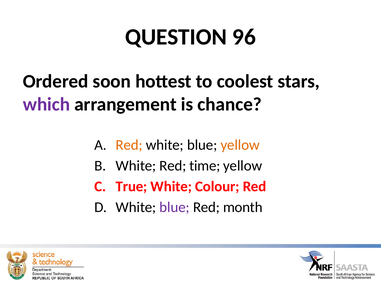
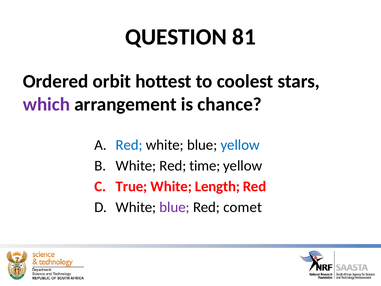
96: 96 -> 81 (244, 37)
soon: soon -> orbit (112, 81)
Red colour: orange -> blue (129, 145)
yellow colour: orange -> blue (240, 145)
Colour: Colour -> Length (217, 186)
month: month -> comet (243, 207)
